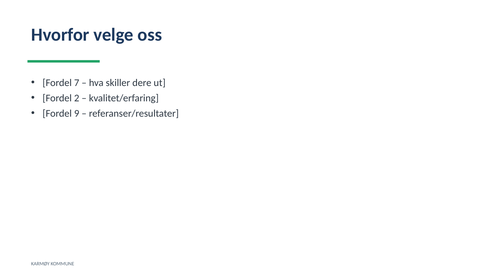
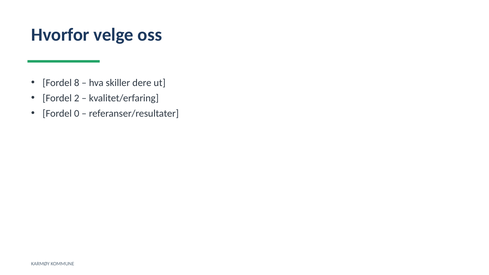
7: 7 -> 8 (77, 83)
9: 9 -> 0 (77, 113)
